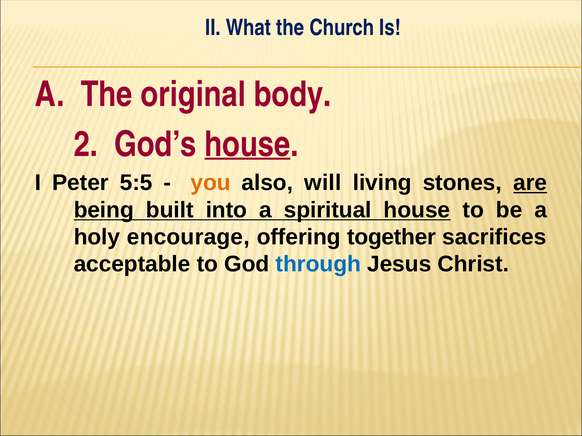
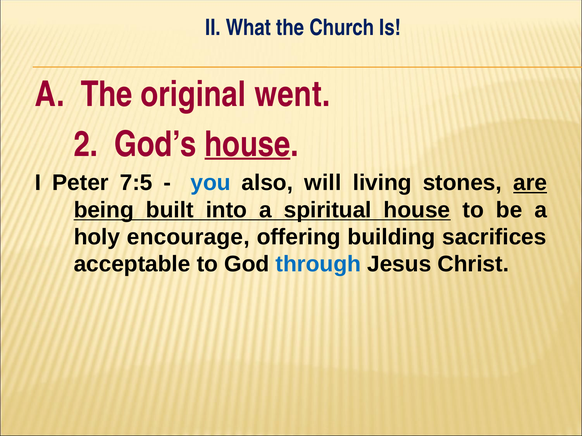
body: body -> went (292, 95)
5:5: 5:5 -> 7:5 (136, 183)
you colour: orange -> blue (211, 183)
together: together -> building (391, 237)
